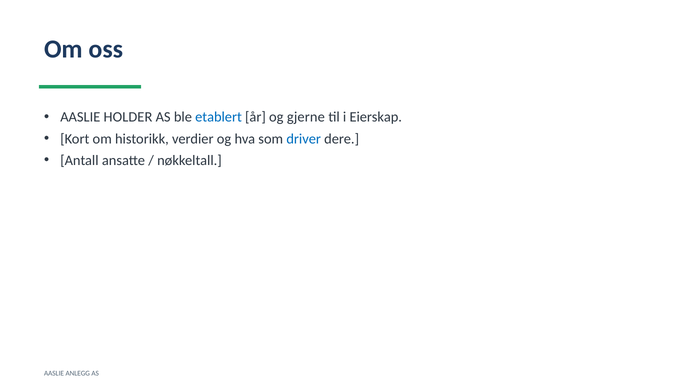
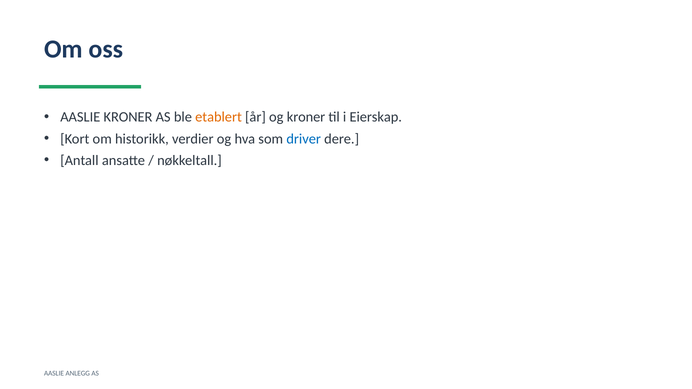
AASLIE HOLDER: HOLDER -> KRONER (128, 117)
etablert colour: blue -> orange (219, 117)
og gjerne: gjerne -> kroner (306, 117)
